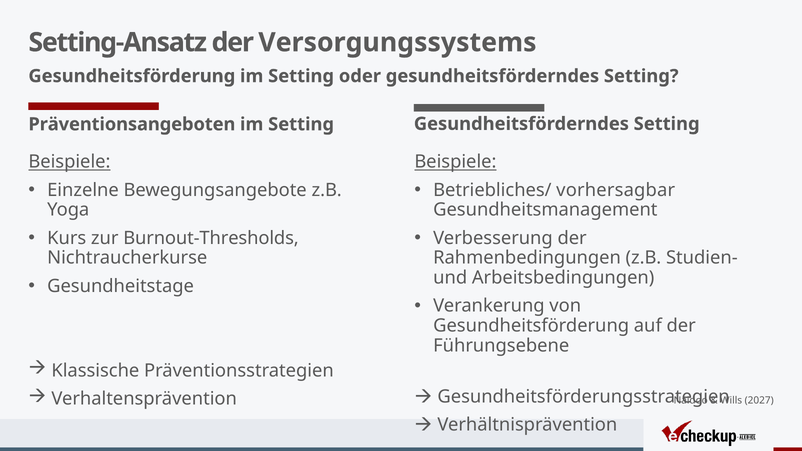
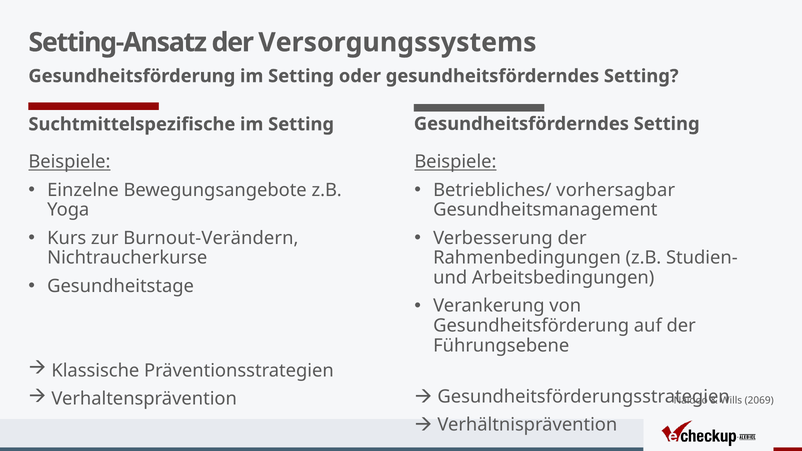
Präventionsangeboten: Präventionsangeboten -> Suchtmittelspezifische (132, 124)
Burnout-Thresholds: Burnout-Thresholds -> Burnout-Verändern (211, 238)
2027: 2027 -> 2069 (759, 401)
